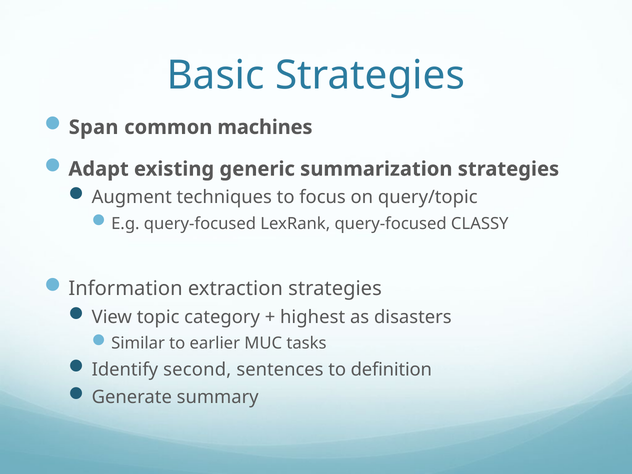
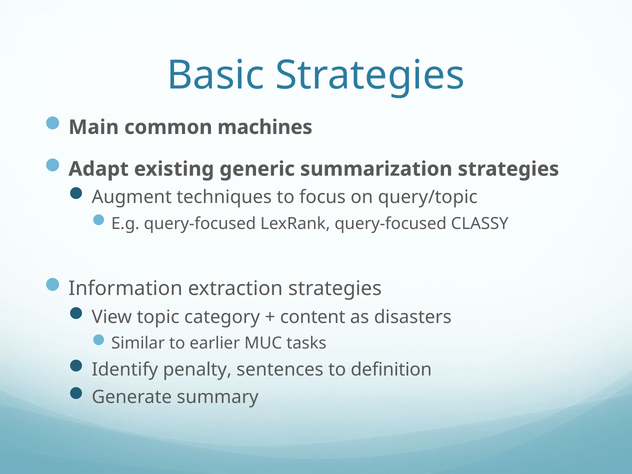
Span: Span -> Main (94, 127)
highest: highest -> content (313, 317)
second: second -> penalty (197, 370)
